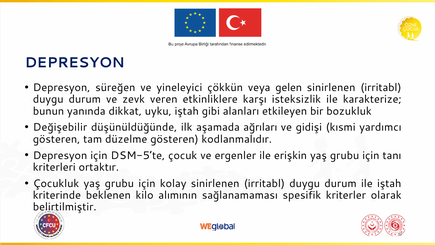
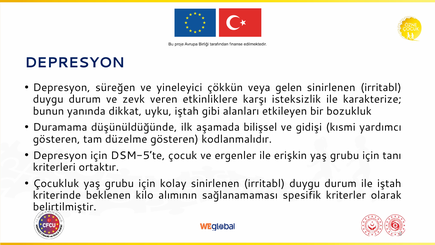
Değişebilir: Değişebilir -> Duramama (60, 127)
ağrıları: ağrıları -> bilişsel (260, 127)
